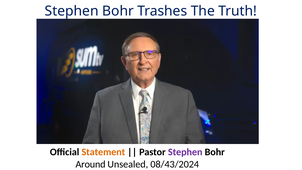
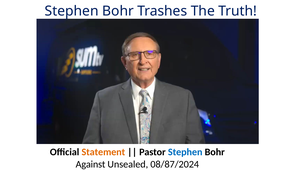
Stephen colour: purple -> blue (185, 152)
Around: Around -> Against (91, 164)
08/43/2024: 08/43/2024 -> 08/87/2024 (175, 164)
